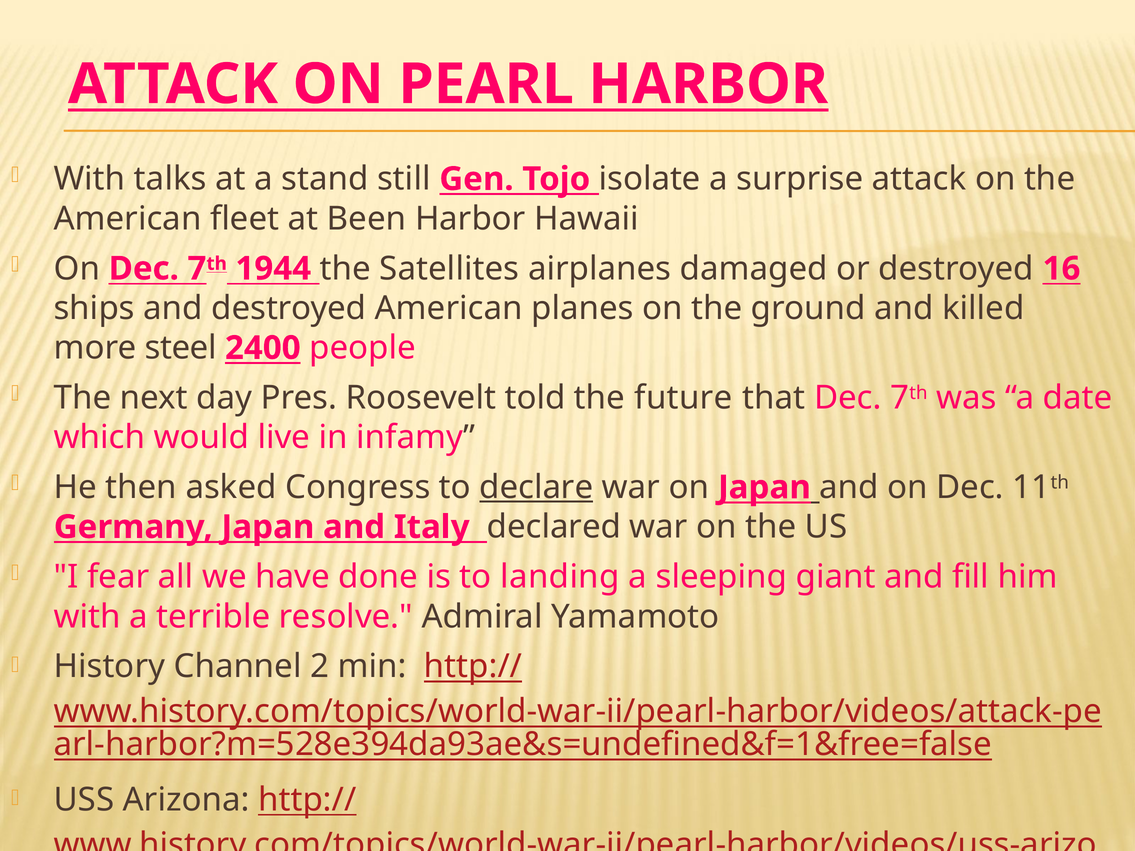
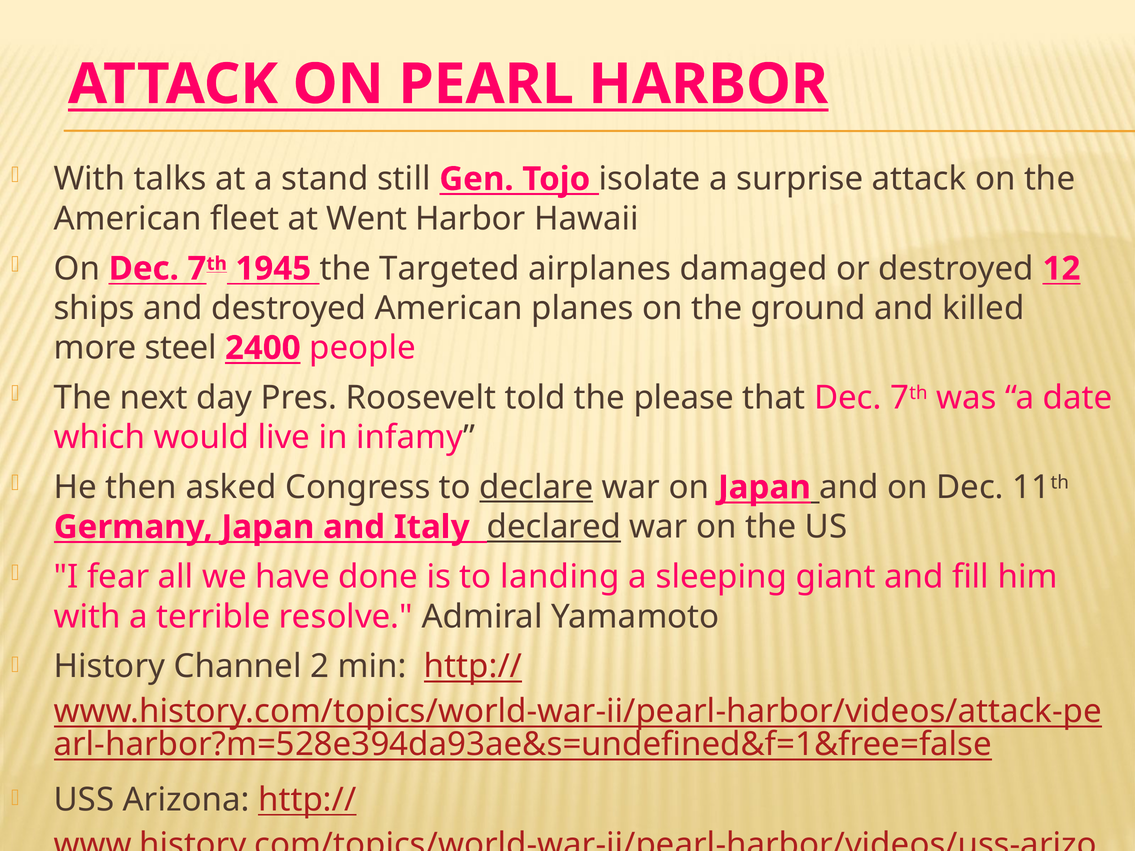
Been: Been -> Went (367, 219)
1944: 1944 -> 1945 (273, 269)
Satellites: Satellites -> Targeted (449, 269)
16: 16 -> 12 (1062, 269)
future: future -> please (684, 398)
declared underline: none -> present (554, 527)
